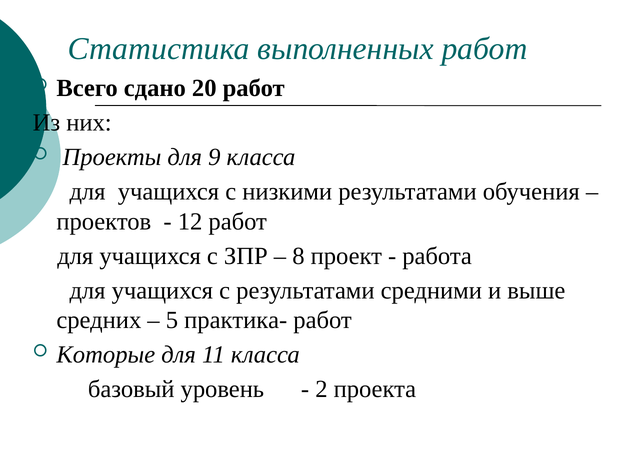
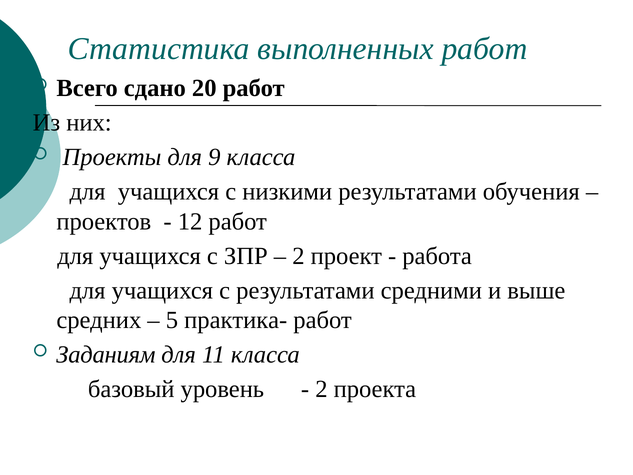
8: 8 -> 2 (298, 256)
Которые: Которые -> Заданиям (106, 354)
